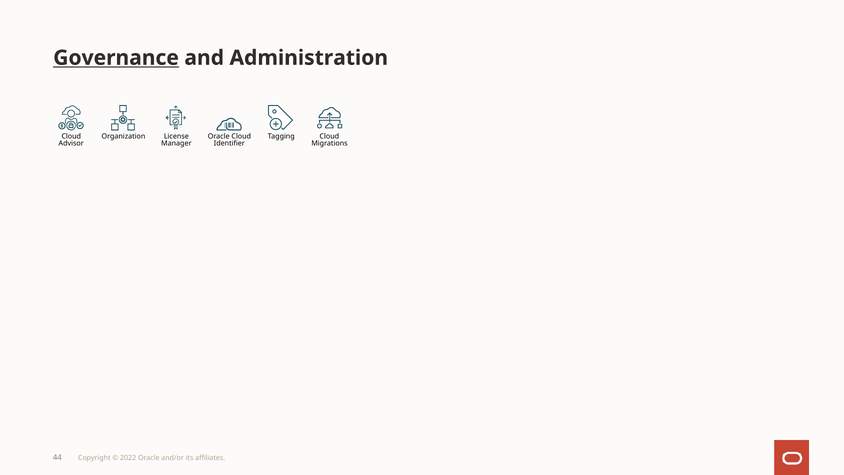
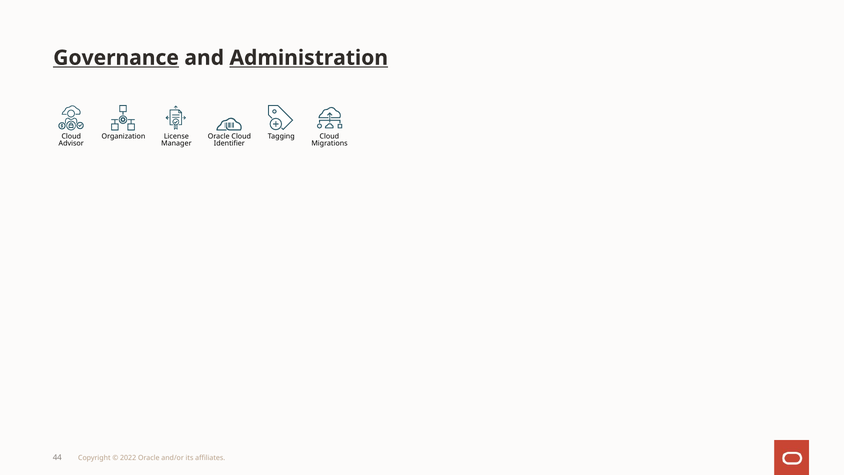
Administration underline: none -> present (309, 58)
